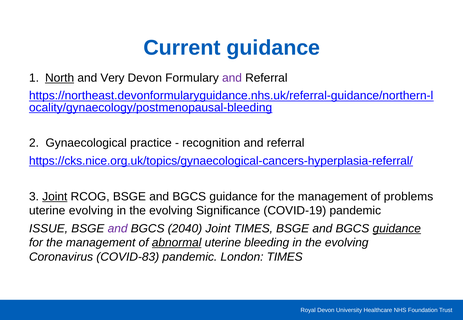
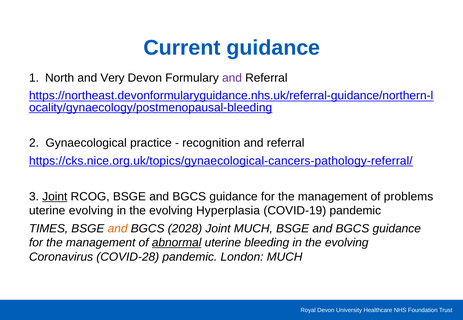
North underline: present -> none (60, 78)
https://cks.nice.org.uk/topics/gynaecological-cancers-hyperplasia-referral/: https://cks.nice.org.uk/topics/gynaecological-cancers-hyperplasia-referral/ -> https://cks.nice.org.uk/topics/gynaecological-cancers-pathology-referral/ (221, 161)
Significance: Significance -> Hyperplasia (228, 211)
ISSUE: ISSUE -> TIMES (49, 229)
and colour: purple -> orange (118, 229)
2040: 2040 -> 2028 (185, 229)
Joint TIMES: TIMES -> MUCH (253, 229)
guidance underline: present -> none (397, 229)
COVID-83: COVID-83 -> COVID-28 (128, 257)
London TIMES: TIMES -> MUCH (285, 257)
